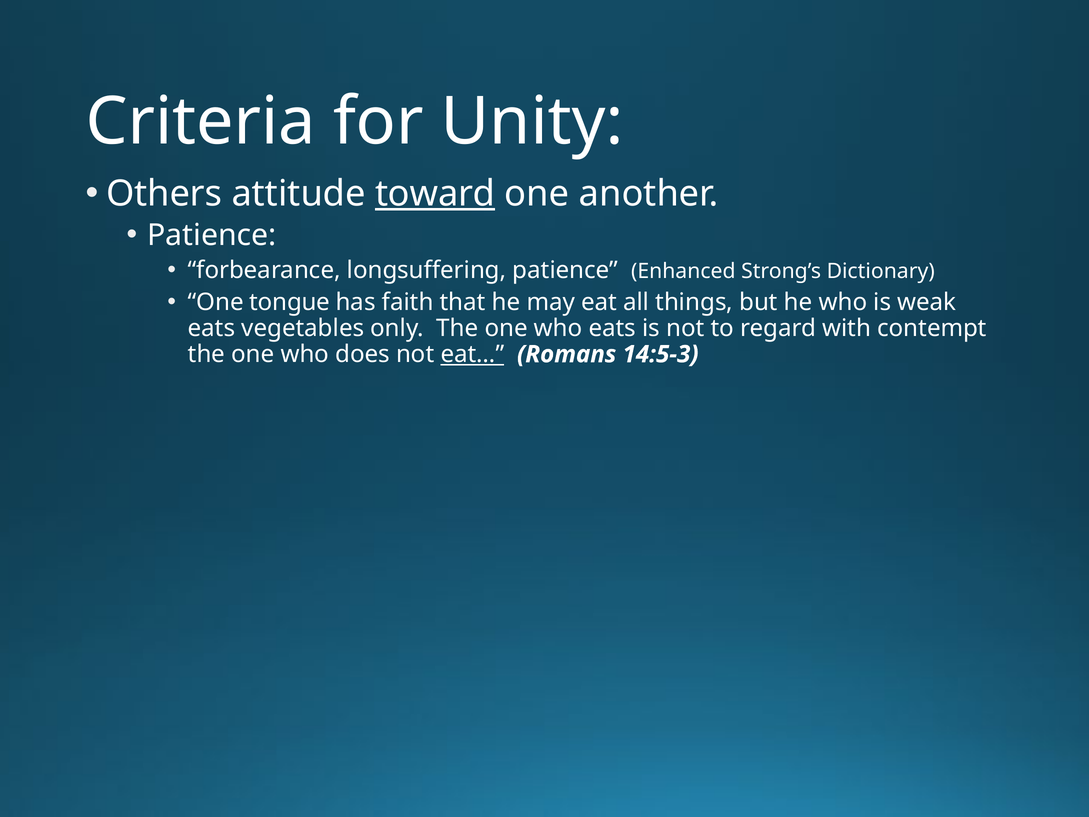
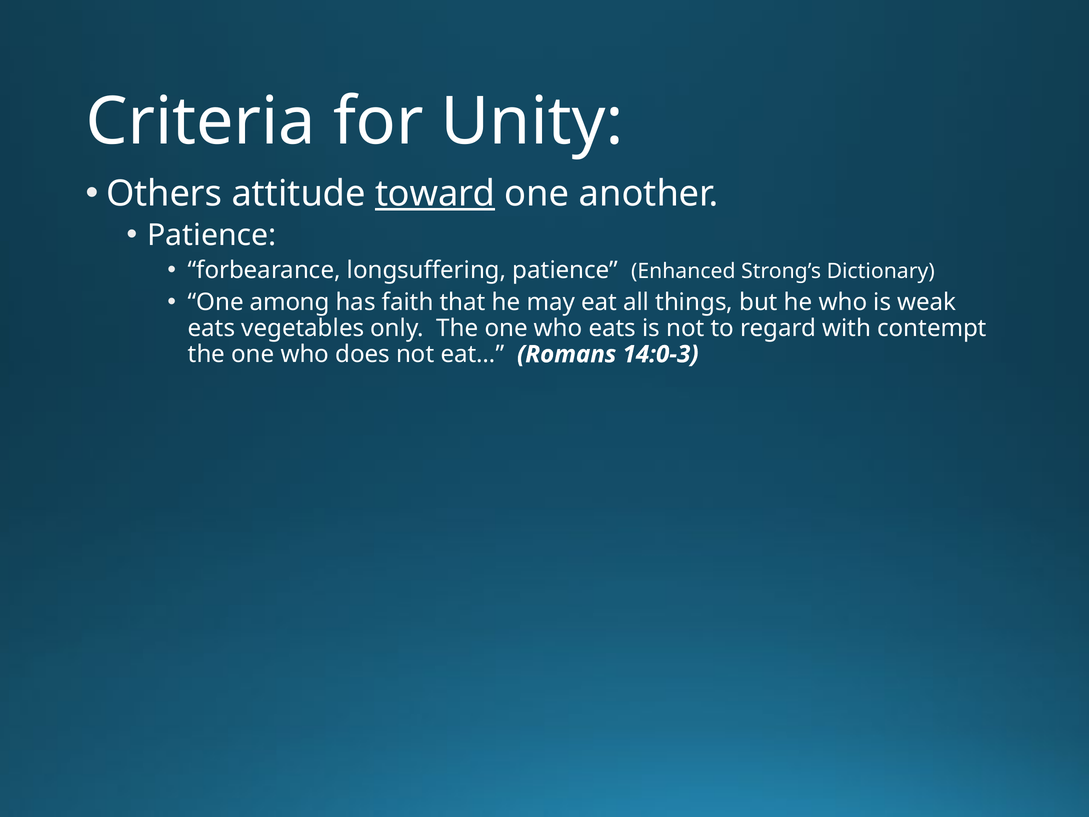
tongue: tongue -> among (290, 302)
eat… underline: present -> none (472, 354)
14:5-3: 14:5-3 -> 14:0-3 (661, 354)
